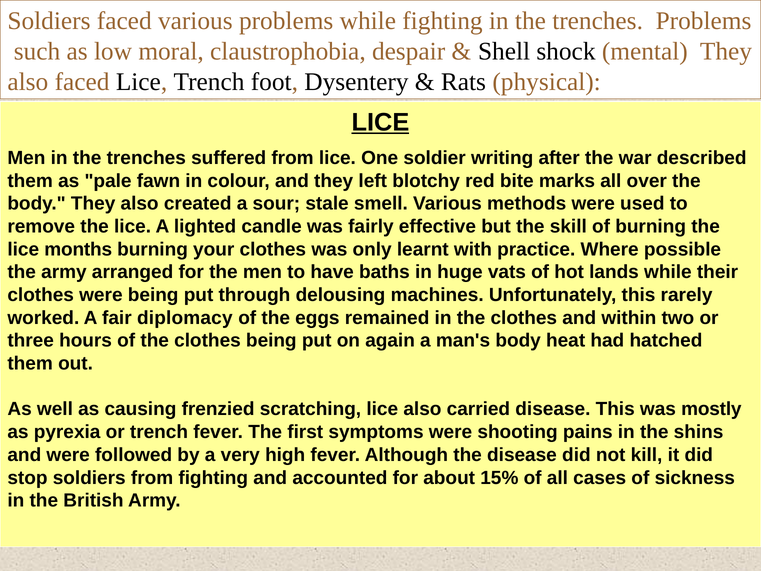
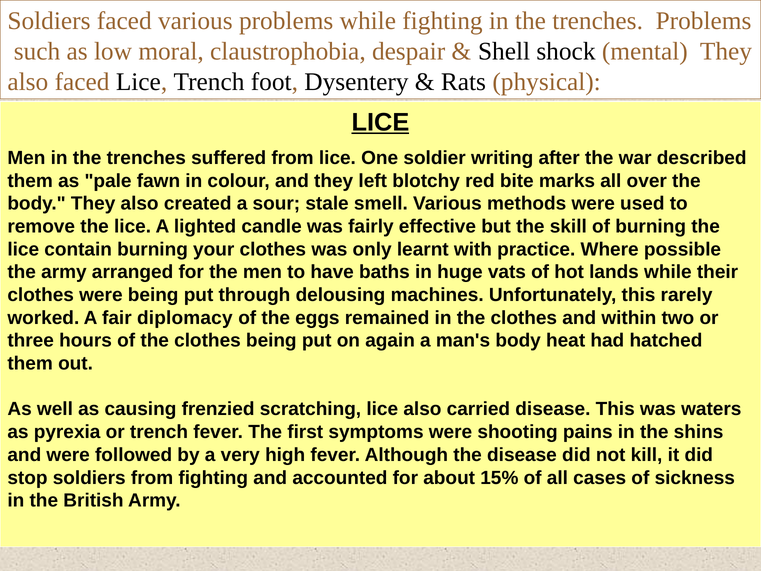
months: months -> contain (78, 249)
mostly: mostly -> waters (711, 409)
